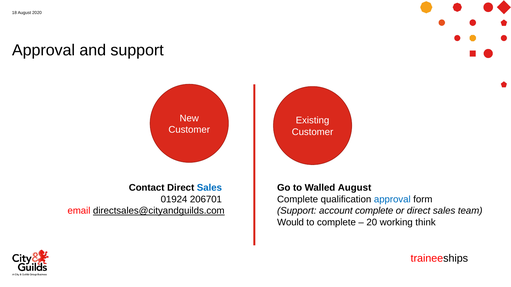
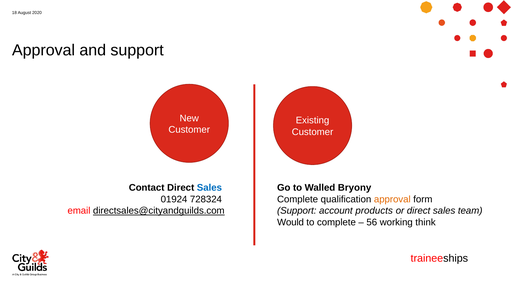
Walled August: August -> Bryony (355, 188)
206701: 206701 -> 728324 (206, 200)
approval colour: blue -> orange (392, 200)
account complete: complete -> products (374, 211)
20: 20 -> 56 (372, 223)
